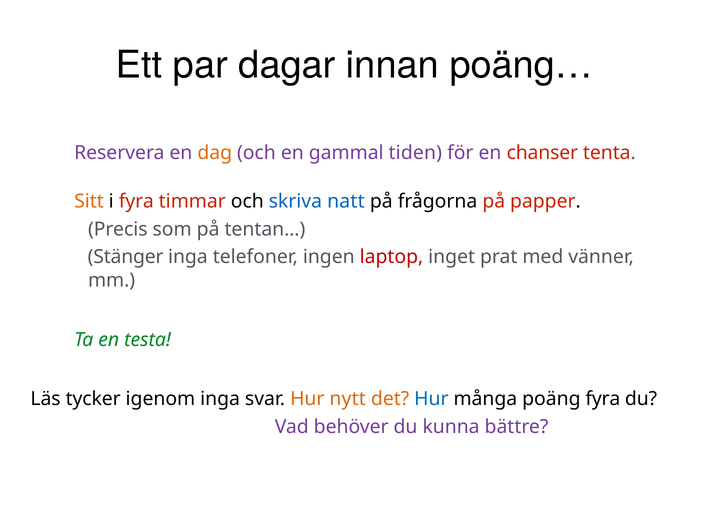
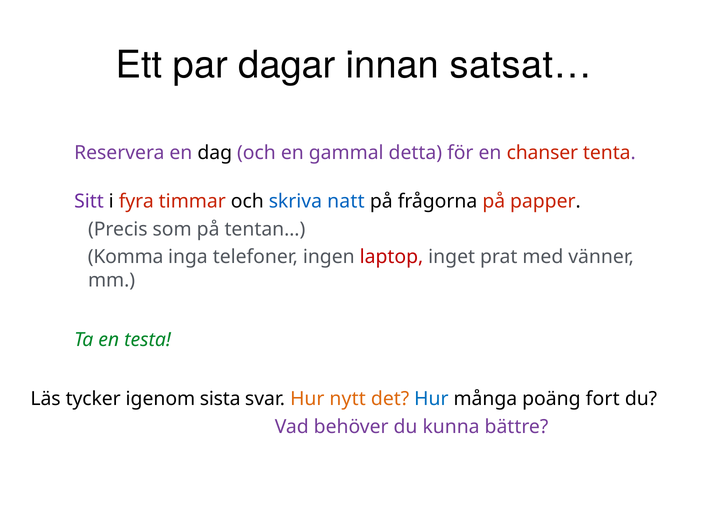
poäng…: poäng… -> satsat… (521, 65)
dag colour: orange -> black (215, 153)
tiden: tiden -> detta (415, 153)
Sitt colour: orange -> purple (89, 201)
Stänger: Stänger -> Komma (126, 257)
igenom inga: inga -> sista (220, 399)
poäng fyra: fyra -> fort (603, 399)
